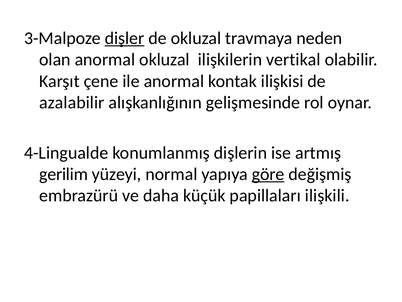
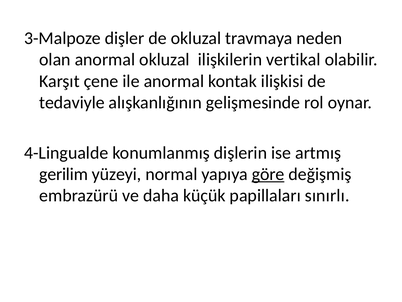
dişler underline: present -> none (125, 38)
azalabilir: azalabilir -> tedaviyle (72, 102)
ilişkili: ilişkili -> sınırlı (327, 195)
